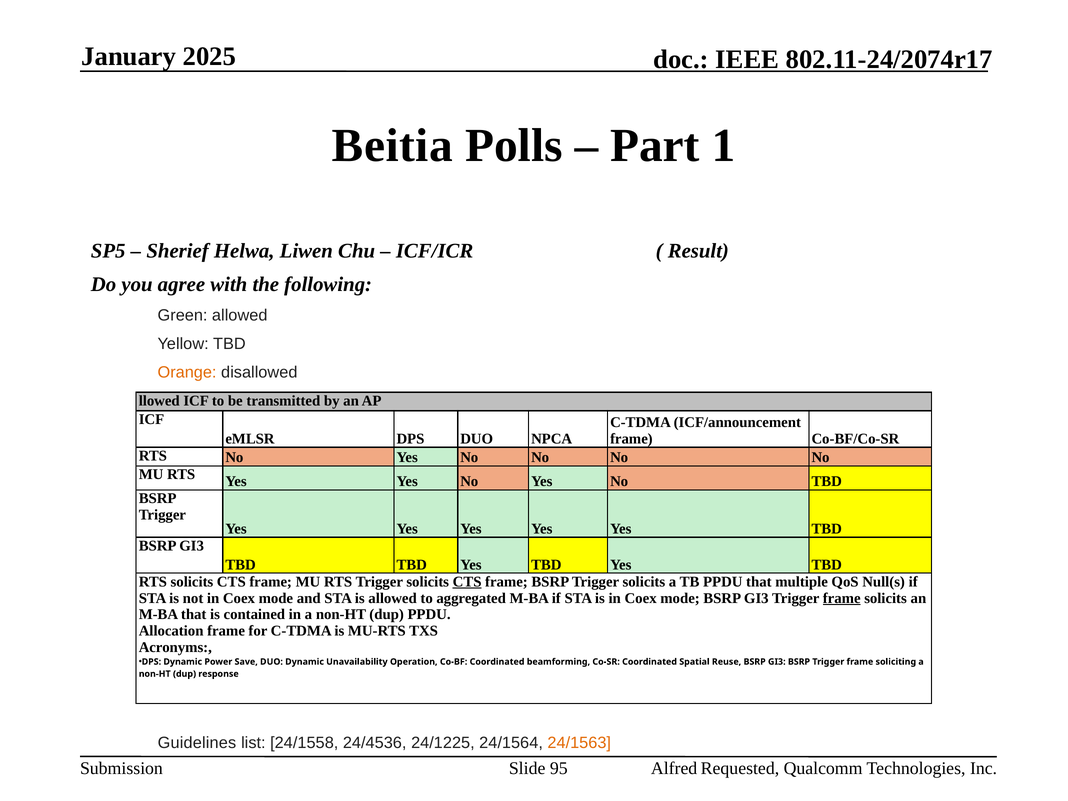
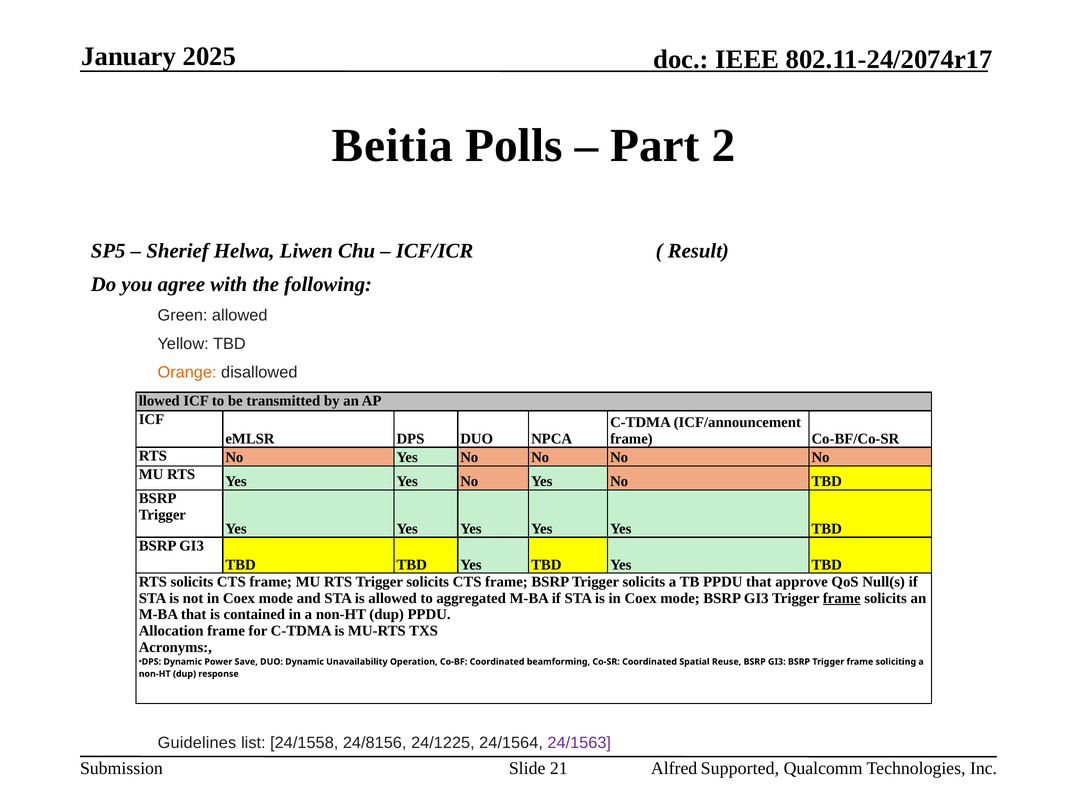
1: 1 -> 2 (723, 146)
CTS underline: present -> none (467, 582)
multiple: multiple -> approve (802, 582)
24/4536: 24/4536 -> 24/8156 (375, 743)
24/1563 colour: orange -> purple (579, 743)
95: 95 -> 21 (559, 768)
Requested: Requested -> Supported (740, 768)
